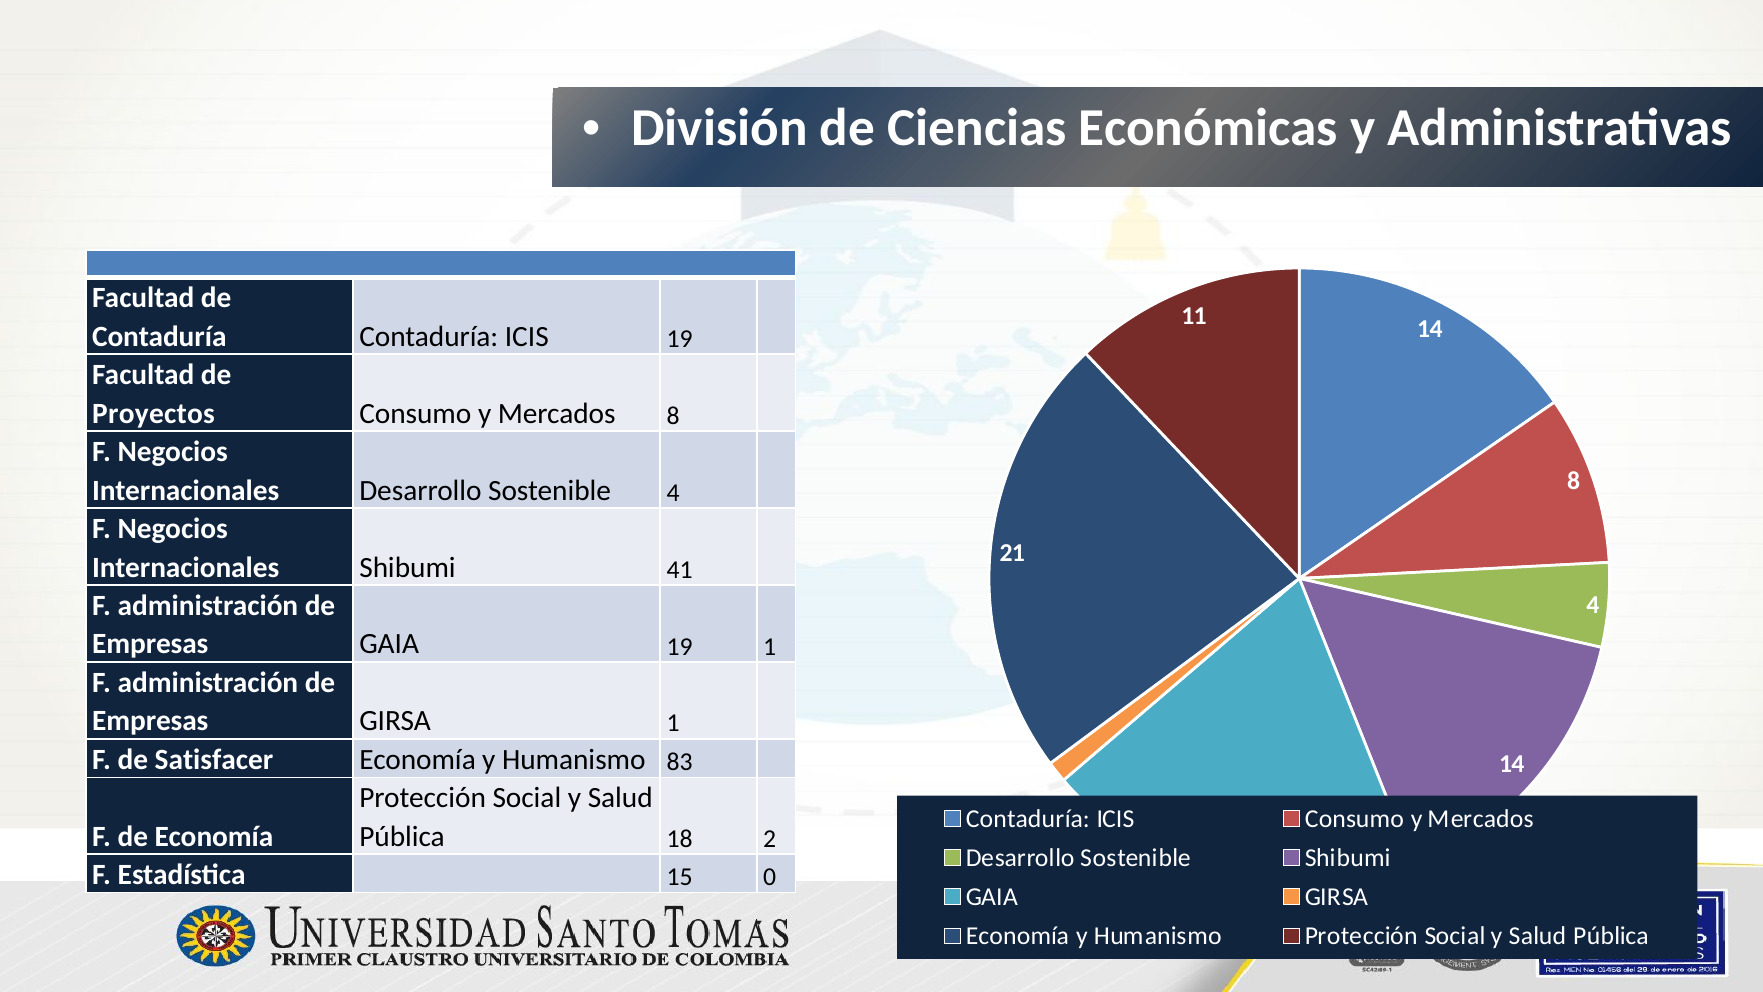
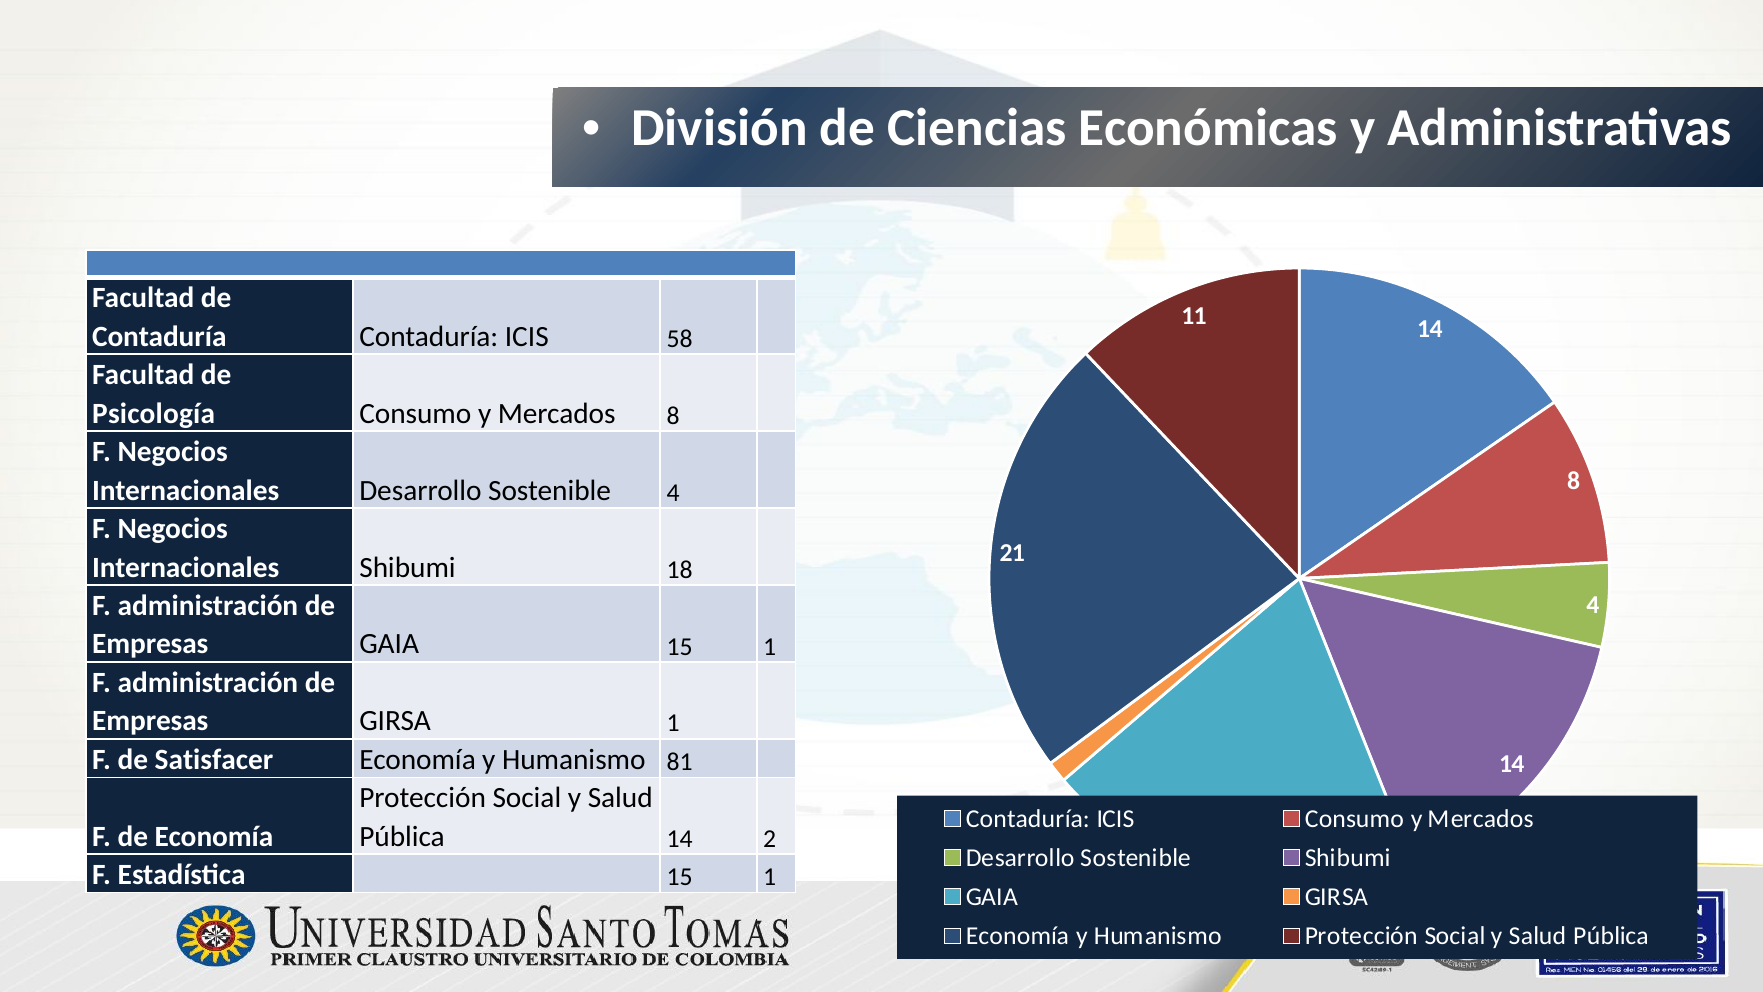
ICIS 19: 19 -> 58 (680, 339)
Proyectos: Proyectos -> Psicología (154, 413)
Shibumi 41: 41 -> 18 (680, 569)
GAIA 19: 19 -> 15 (680, 646)
83: 83 -> 81 (680, 762)
Pública 18: 18 -> 14 (680, 839)
Estadística 15 0: 0 -> 1 (770, 877)
